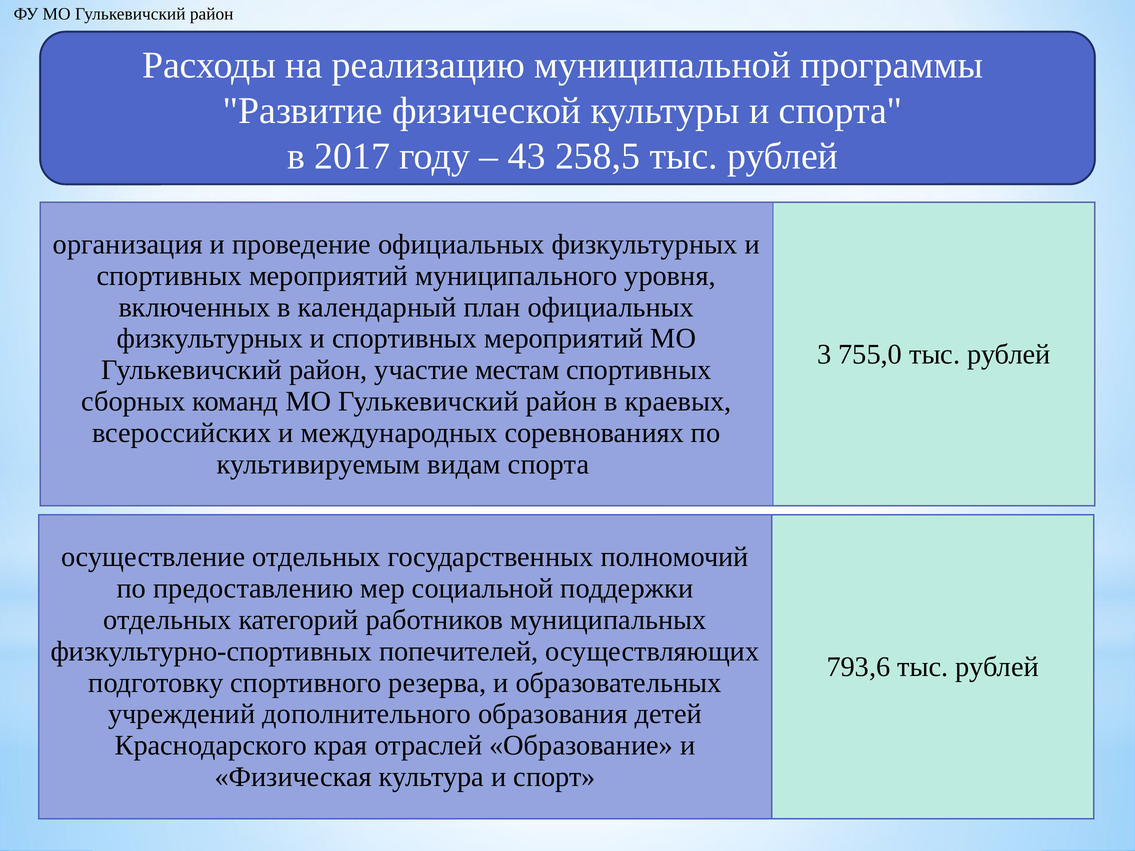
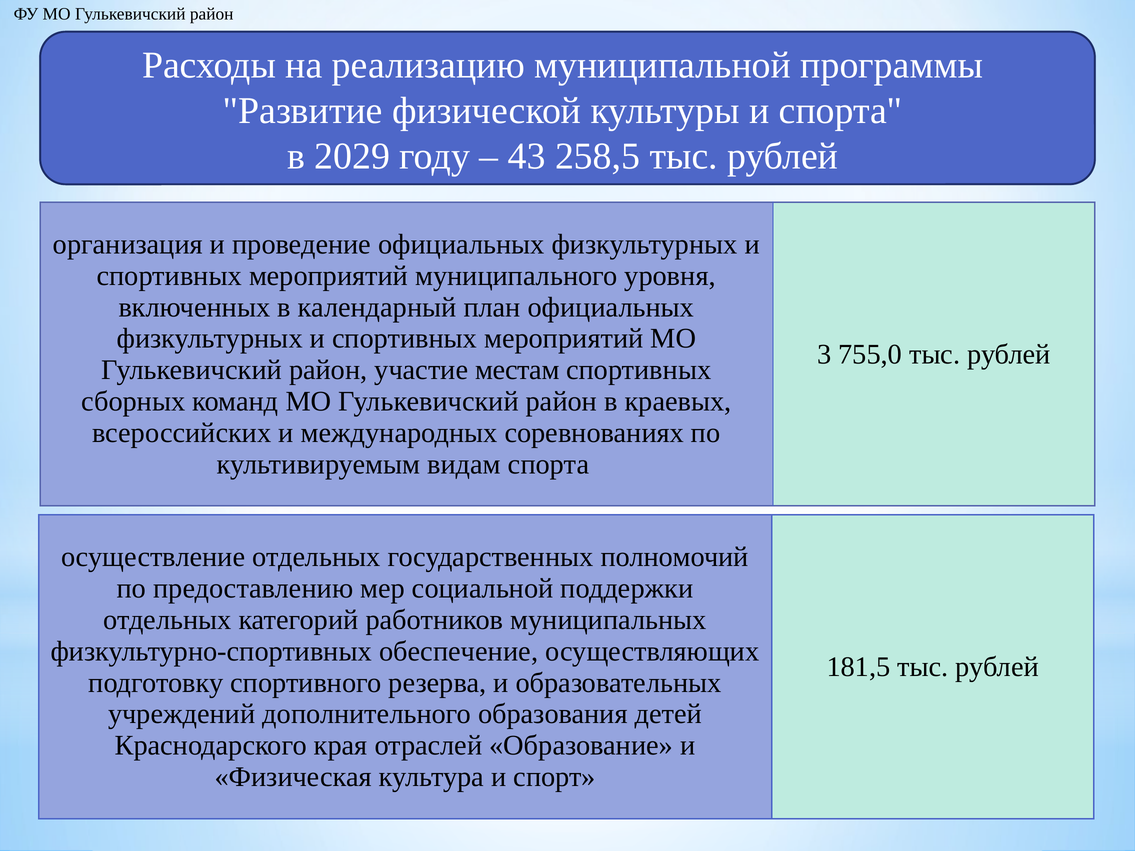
2017: 2017 -> 2029 (352, 156)
попечителей: попечителей -> обеспечение (459, 651)
793,6: 793,6 -> 181,5 (858, 667)
